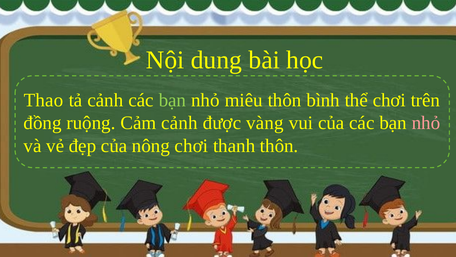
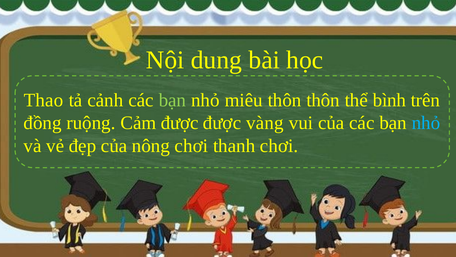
thôn bình: bình -> thôn (323, 100)
thể chơi: chơi -> bình (389, 100)
Cảm cảnh: cảnh -> được (180, 123)
nhỏ colour: pink -> light blue (426, 123)
thanh thôn: thôn -> chơi (279, 146)
